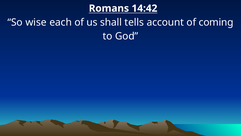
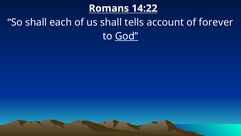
14:42: 14:42 -> 14:22 (144, 8)
So wise: wise -> shall (36, 22)
coming: coming -> forever (216, 22)
God underline: none -> present (127, 36)
